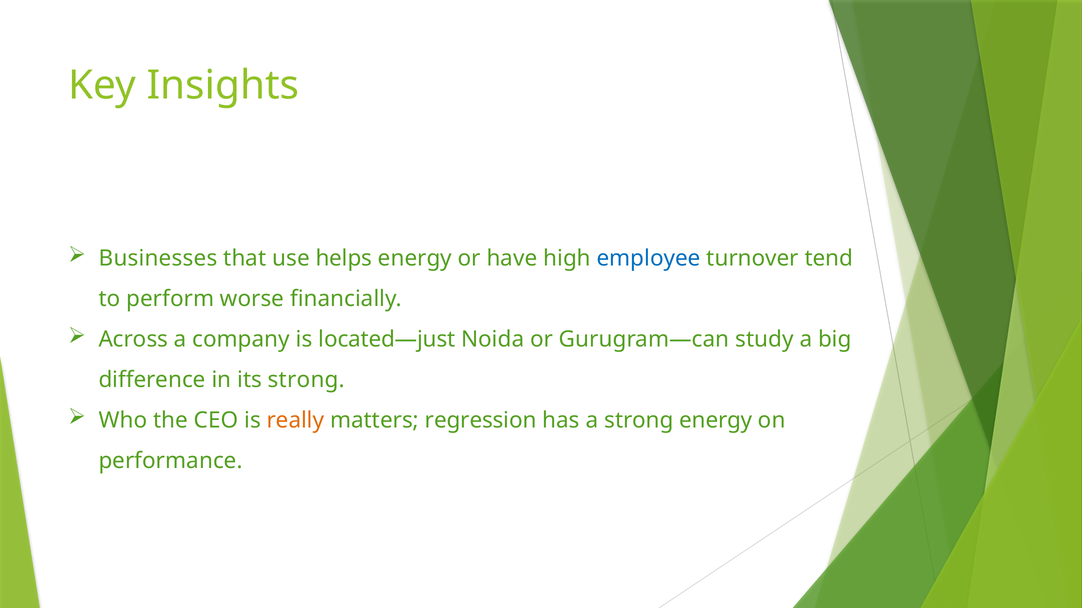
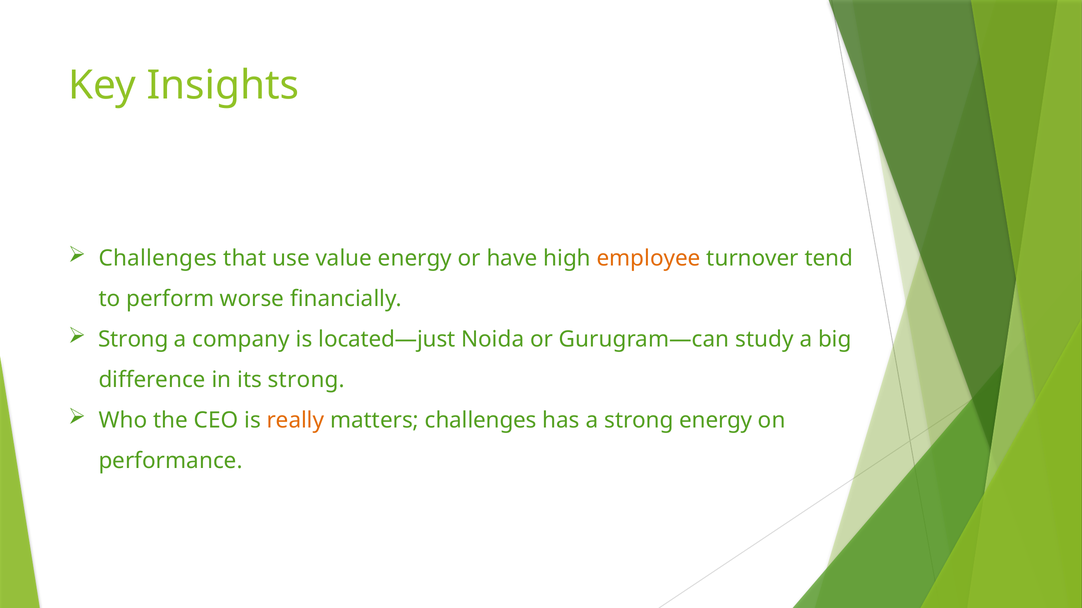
Businesses: Businesses -> Challenges (158, 259)
helps: helps -> value (344, 259)
employee colour: blue -> orange (649, 259)
Across: Across -> Strong (133, 340)
matters regression: regression -> challenges (481, 421)
